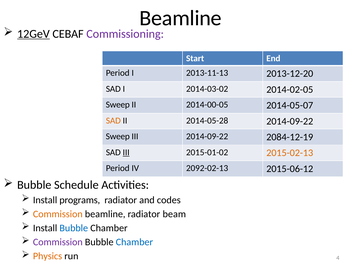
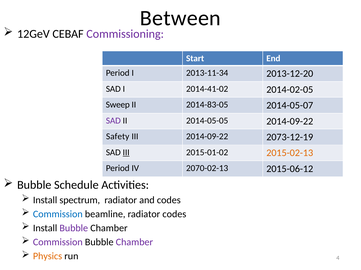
Beamline: Beamline -> Between (180, 18)
12GeV underline: present -> none (33, 34)
2013-11-13: 2013-11-13 -> 2013-11-34 (207, 73)
2014-03-02: 2014-03-02 -> 2014-41-02 (207, 89)
2014-00-05: 2014-00-05 -> 2014-83-05 (207, 105)
SAD colour: orange -> purple (113, 121)
2014-05-28: 2014-05-28 -> 2014-05-05 (207, 121)
Sweep: Sweep -> Safety (118, 137)
2084-12-19: 2084-12-19 -> 2073-12-19 (290, 137)
2092-02-13: 2092-02-13 -> 2070-02-13 (207, 169)
programs: programs -> spectrum (80, 201)
Commission colour: orange -> blue (58, 215)
radiator beam: beam -> codes (174, 215)
Bubble colour: blue -> purple (74, 229)
Chamber colour: blue -> purple (134, 243)
